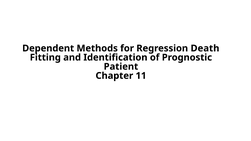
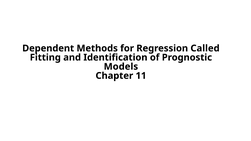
Death: Death -> Called (205, 48)
Patient: Patient -> Models (121, 67)
